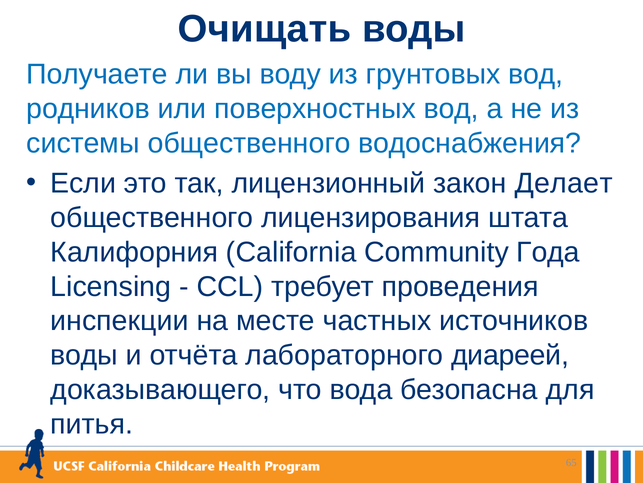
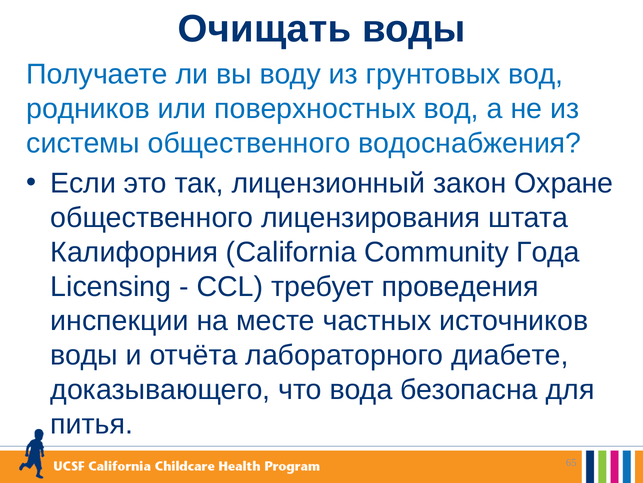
Делает: Делает -> Охране (564, 183)
диареей: диареей -> диабете (510, 355)
